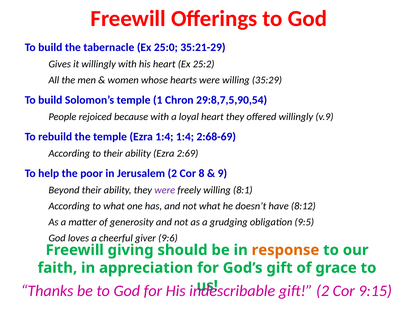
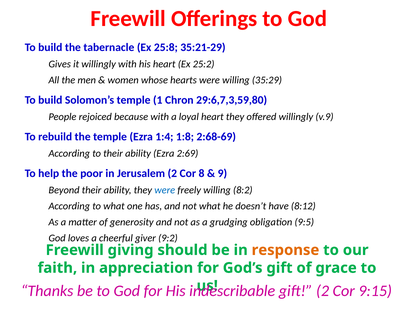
25:0: 25:0 -> 25:8 (166, 48)
29:8,7,5,90,54: 29:8,7,5,90,54 -> 29:6,7,3,59,80 (232, 100)
1:4 1:4: 1:4 -> 1:8 (185, 137)
were colour: purple -> blue (165, 190)
8:1: 8:1 -> 8:2 (243, 190)
9:6: 9:6 -> 9:2 (168, 239)
